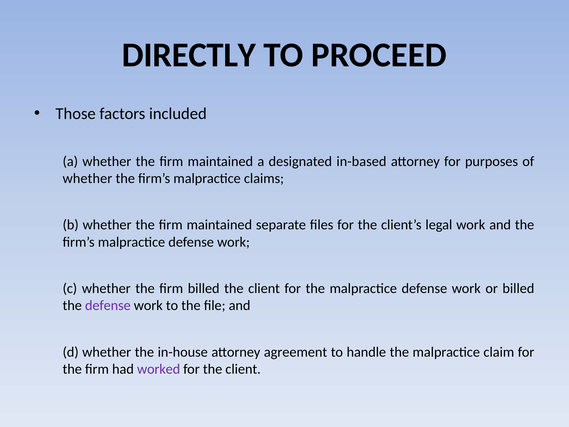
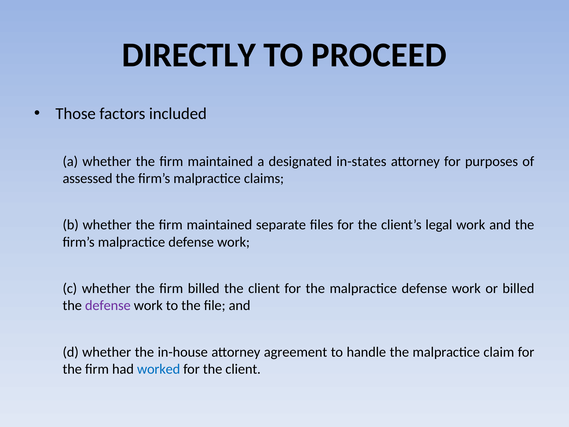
in-based: in-based -> in-states (361, 161)
whether: whether -> assessed (88, 178)
worked colour: purple -> blue (159, 369)
